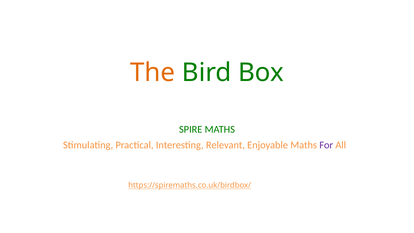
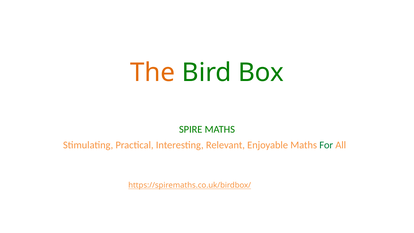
For colour: purple -> green (326, 145)
